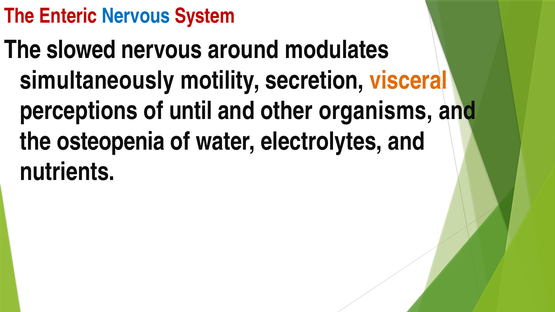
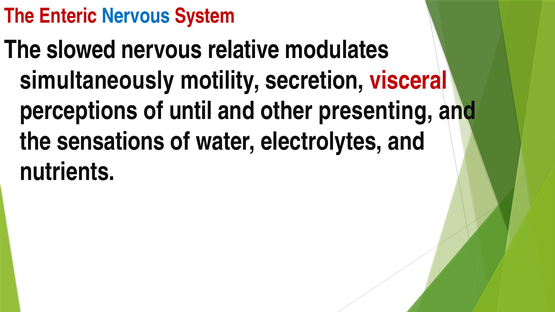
around: around -> relative (244, 50)
visceral colour: orange -> red (408, 80)
organisms: organisms -> presenting (376, 111)
osteopenia: osteopenia -> sensations (111, 141)
